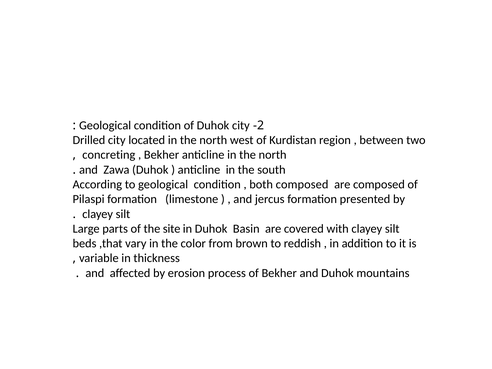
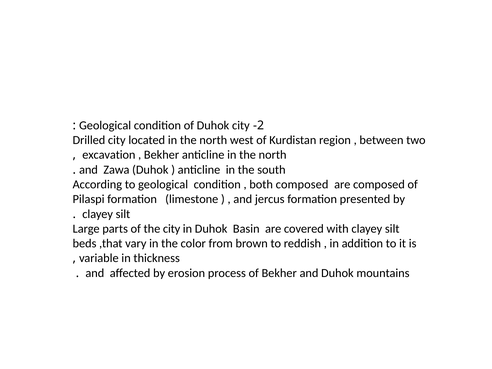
concreting: concreting -> excavation (109, 155)
the site: site -> city (172, 229)
